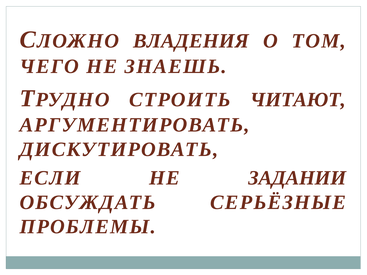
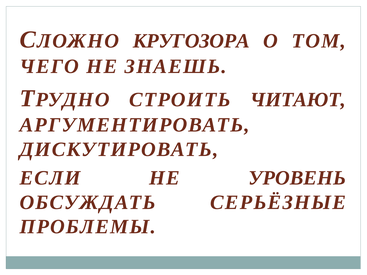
ВЛАДЕНИЯ: ВЛАДЕНИЯ -> КРУГОЗОРА (191, 41)
ЗАДАНИИ: ЗАДАНИИ -> УРОВЕНЬ (297, 178)
